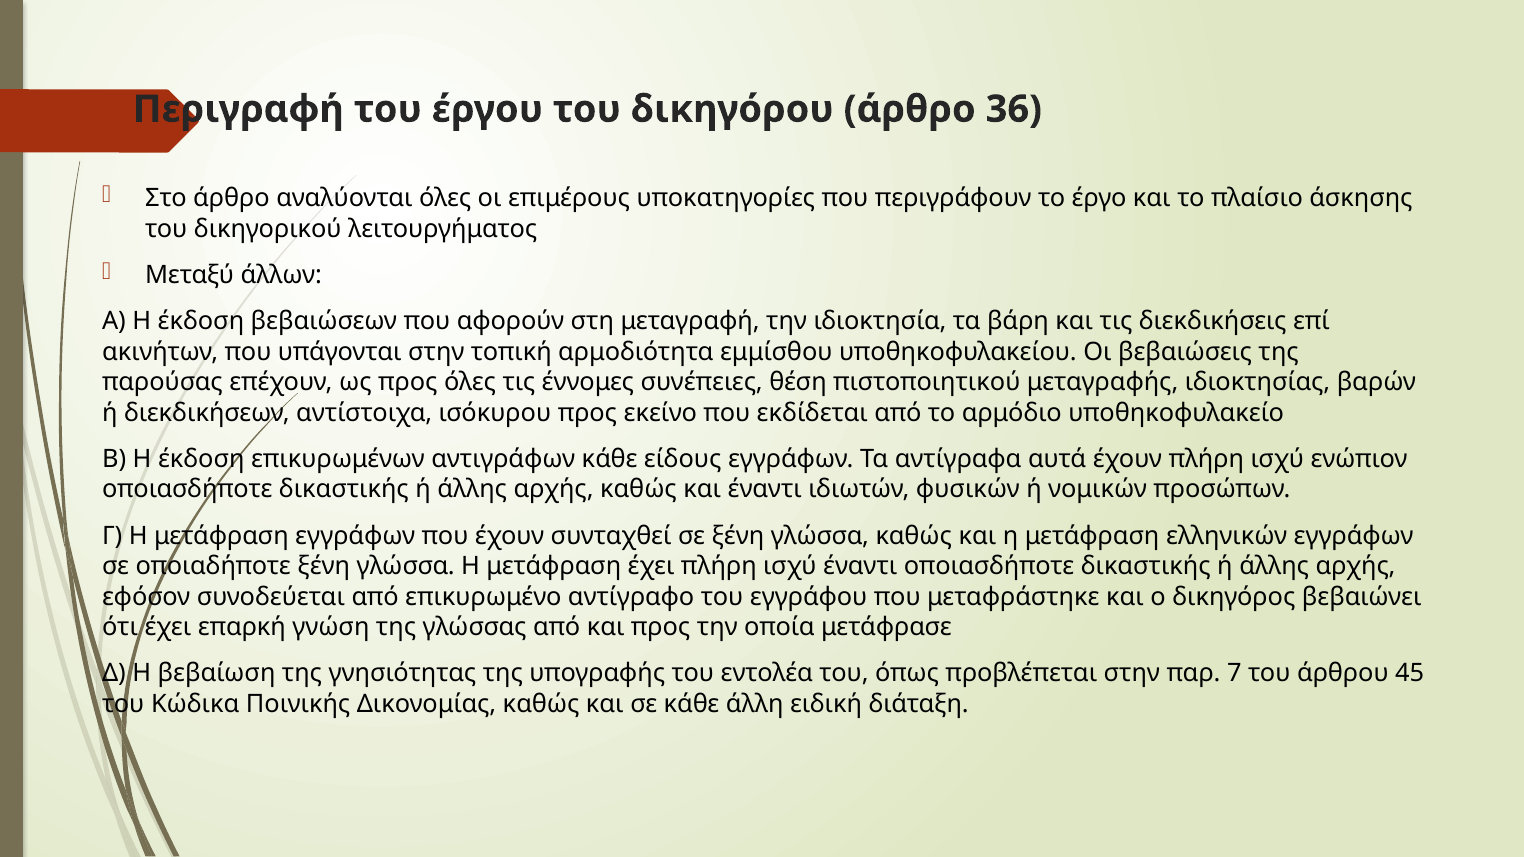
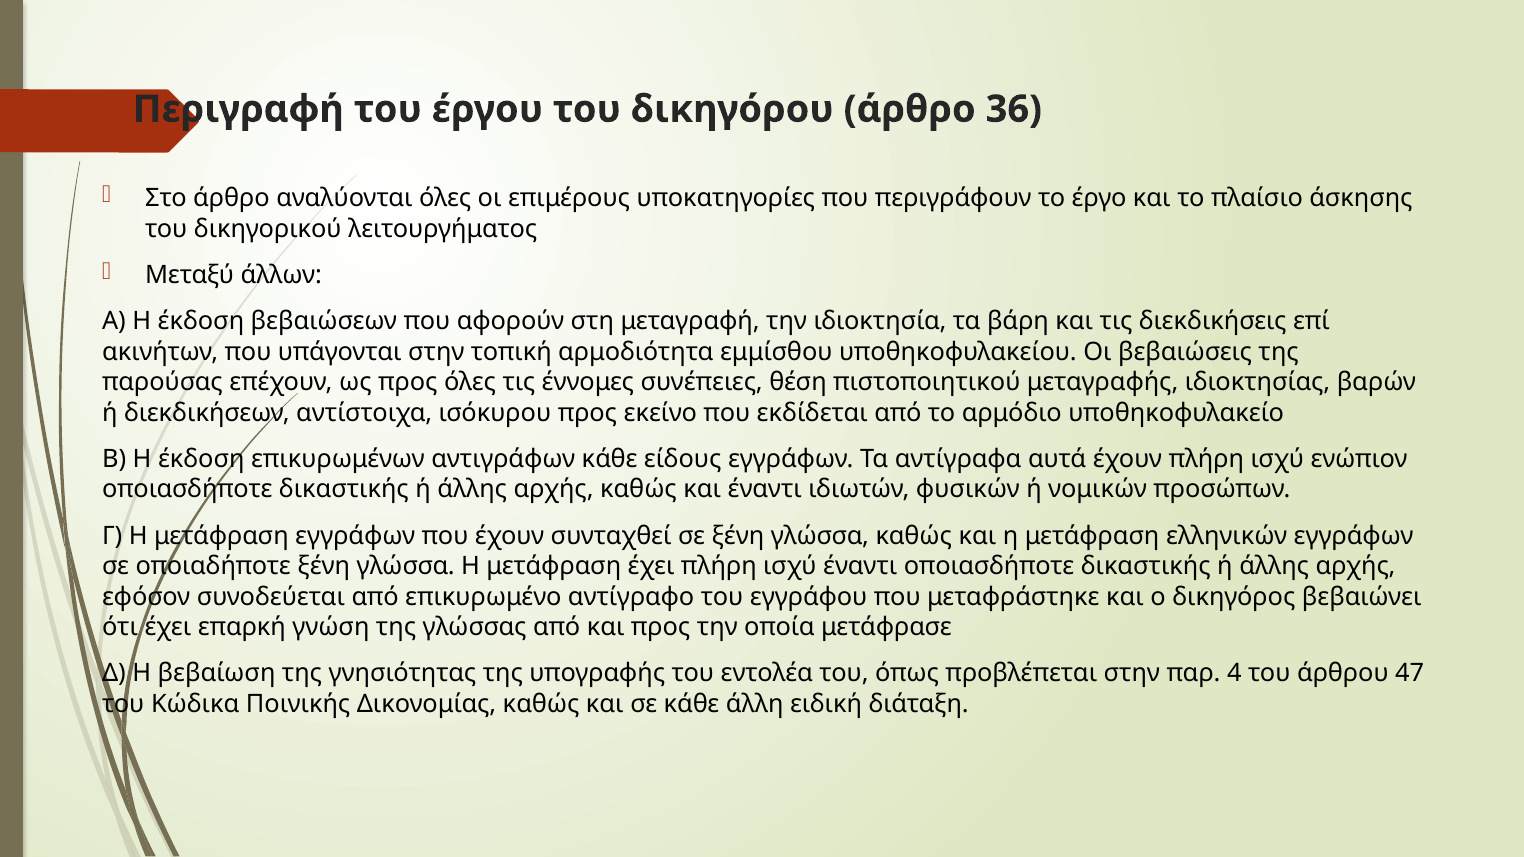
7: 7 -> 4 (1234, 674)
45: 45 -> 47 (1410, 674)
